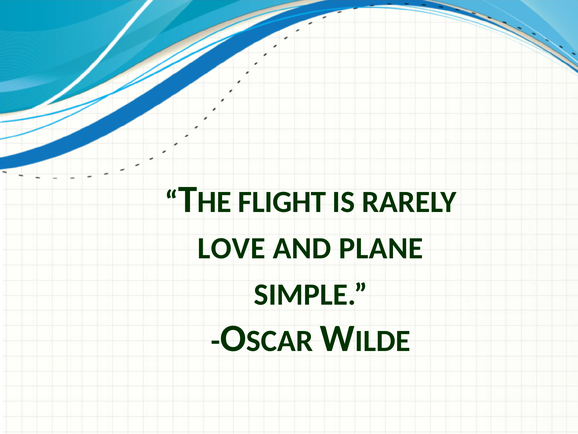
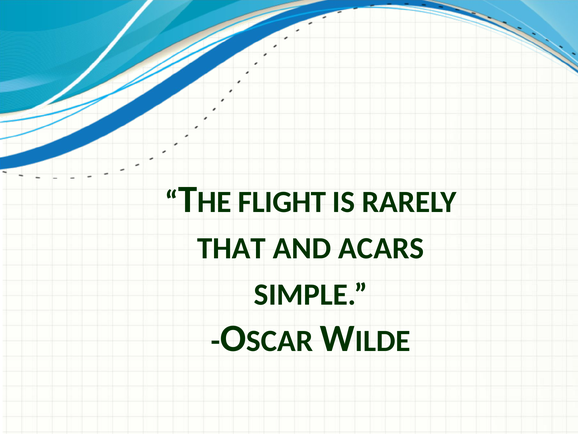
LOVE: LOVE -> THAT (232, 248)
PLANE: PLANE -> ACARS (381, 248)
